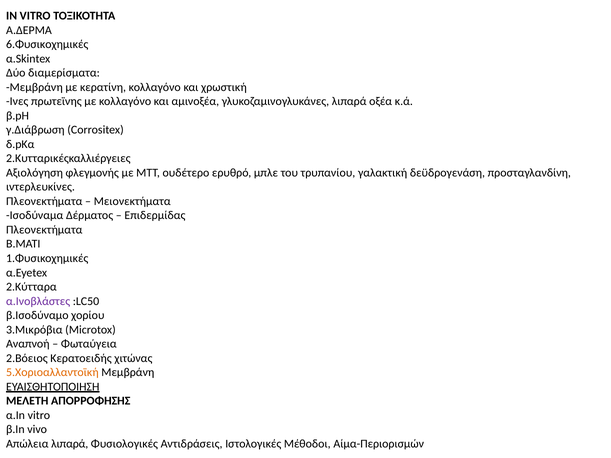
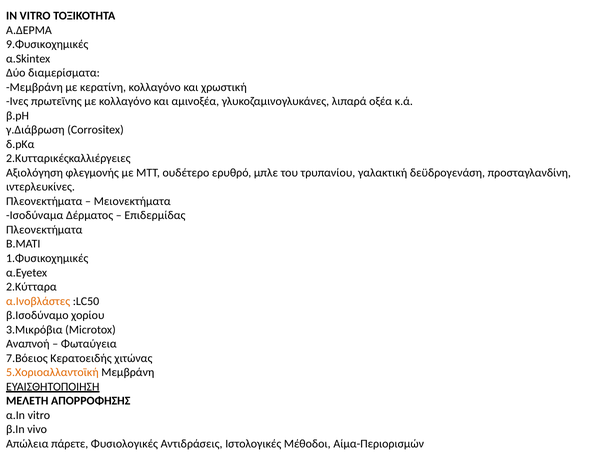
6.Φυσικοχημικές: 6.Φυσικοχημικές -> 9.Φυσικοχημικές (47, 45)
α.Ινοβλάστες colour: purple -> orange (38, 301)
2.Βόειος: 2.Βόειος -> 7.Βόειος (27, 358)
Απώλεια λιπαρά: λιπαρά -> πάρετε (70, 444)
